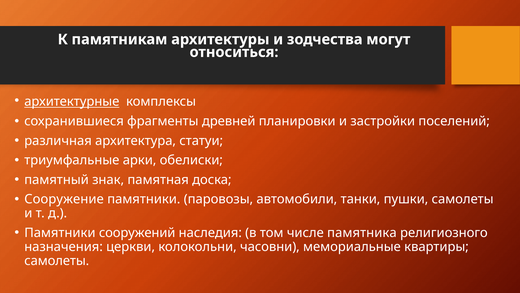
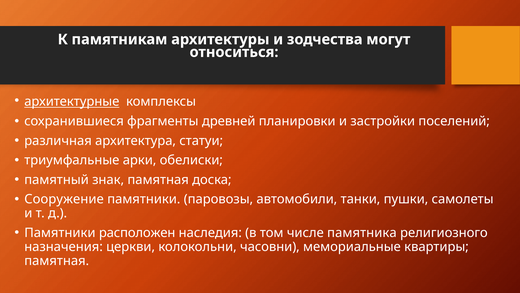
сооружений: сооружений -> расположен (137, 232)
самолеты: самолеты -> памятная (57, 260)
